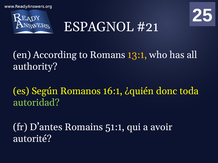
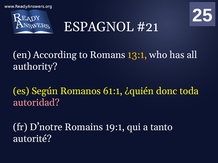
16:1: 16:1 -> 61:1 (113, 91)
autoridad colour: light green -> pink (36, 103)
D’antes: D’antes -> D’notre (46, 127)
51:1: 51:1 -> 19:1 (115, 127)
avoir: avoir -> tanto (161, 127)
